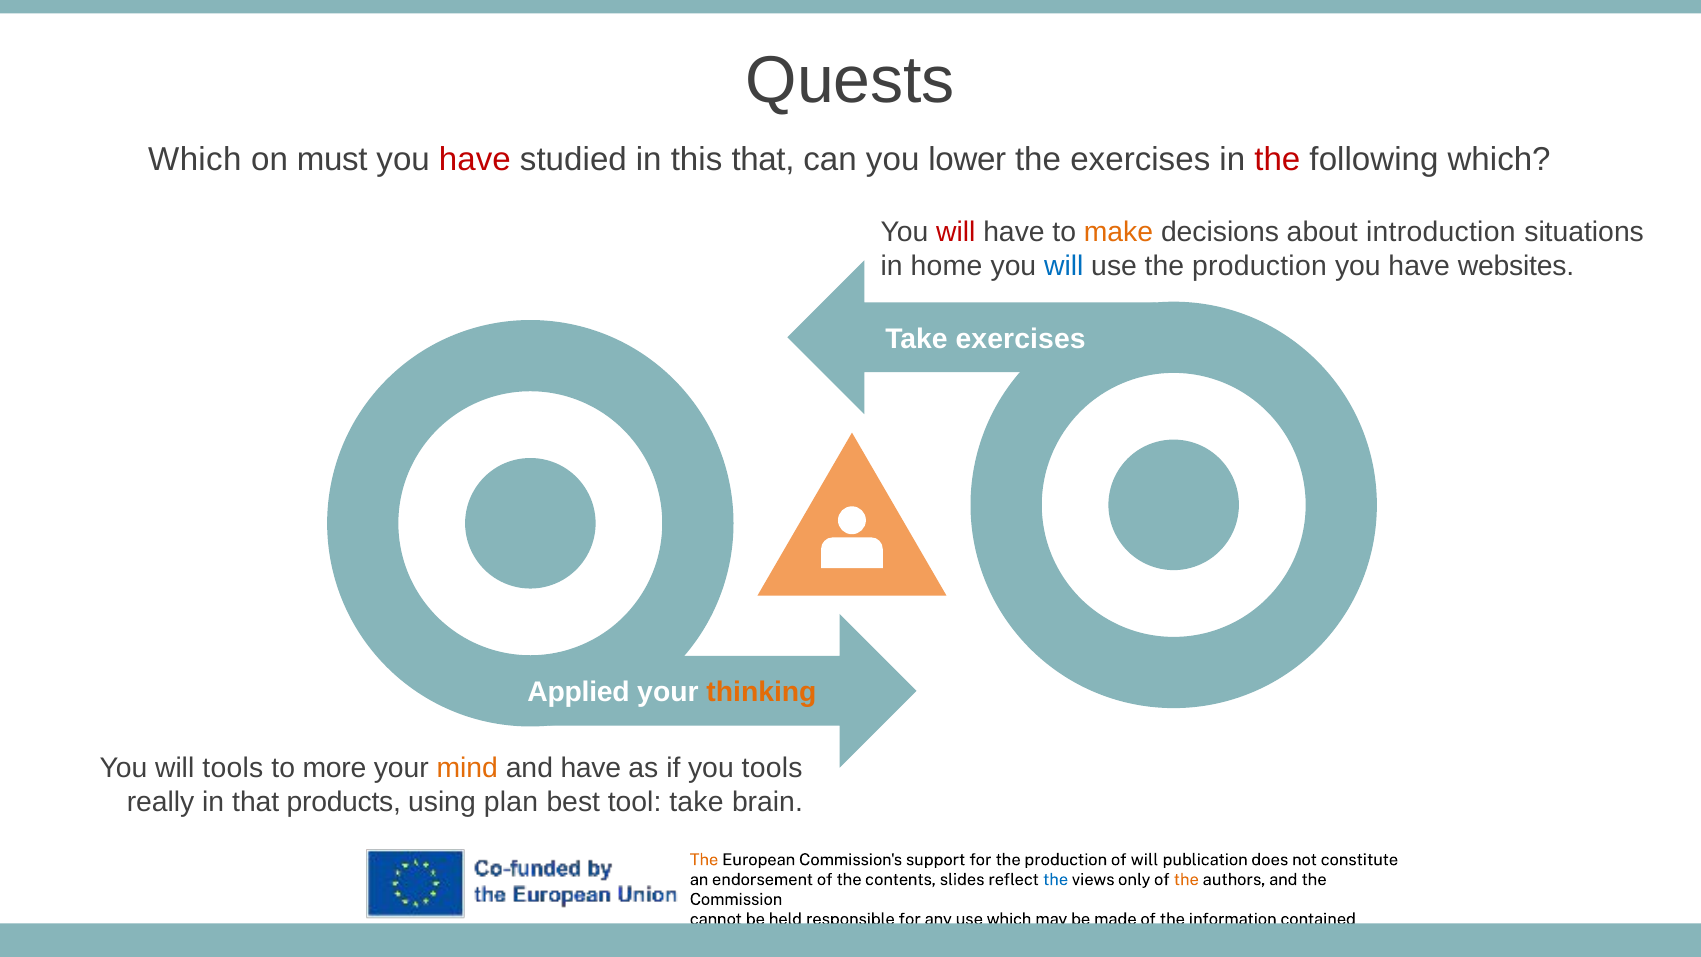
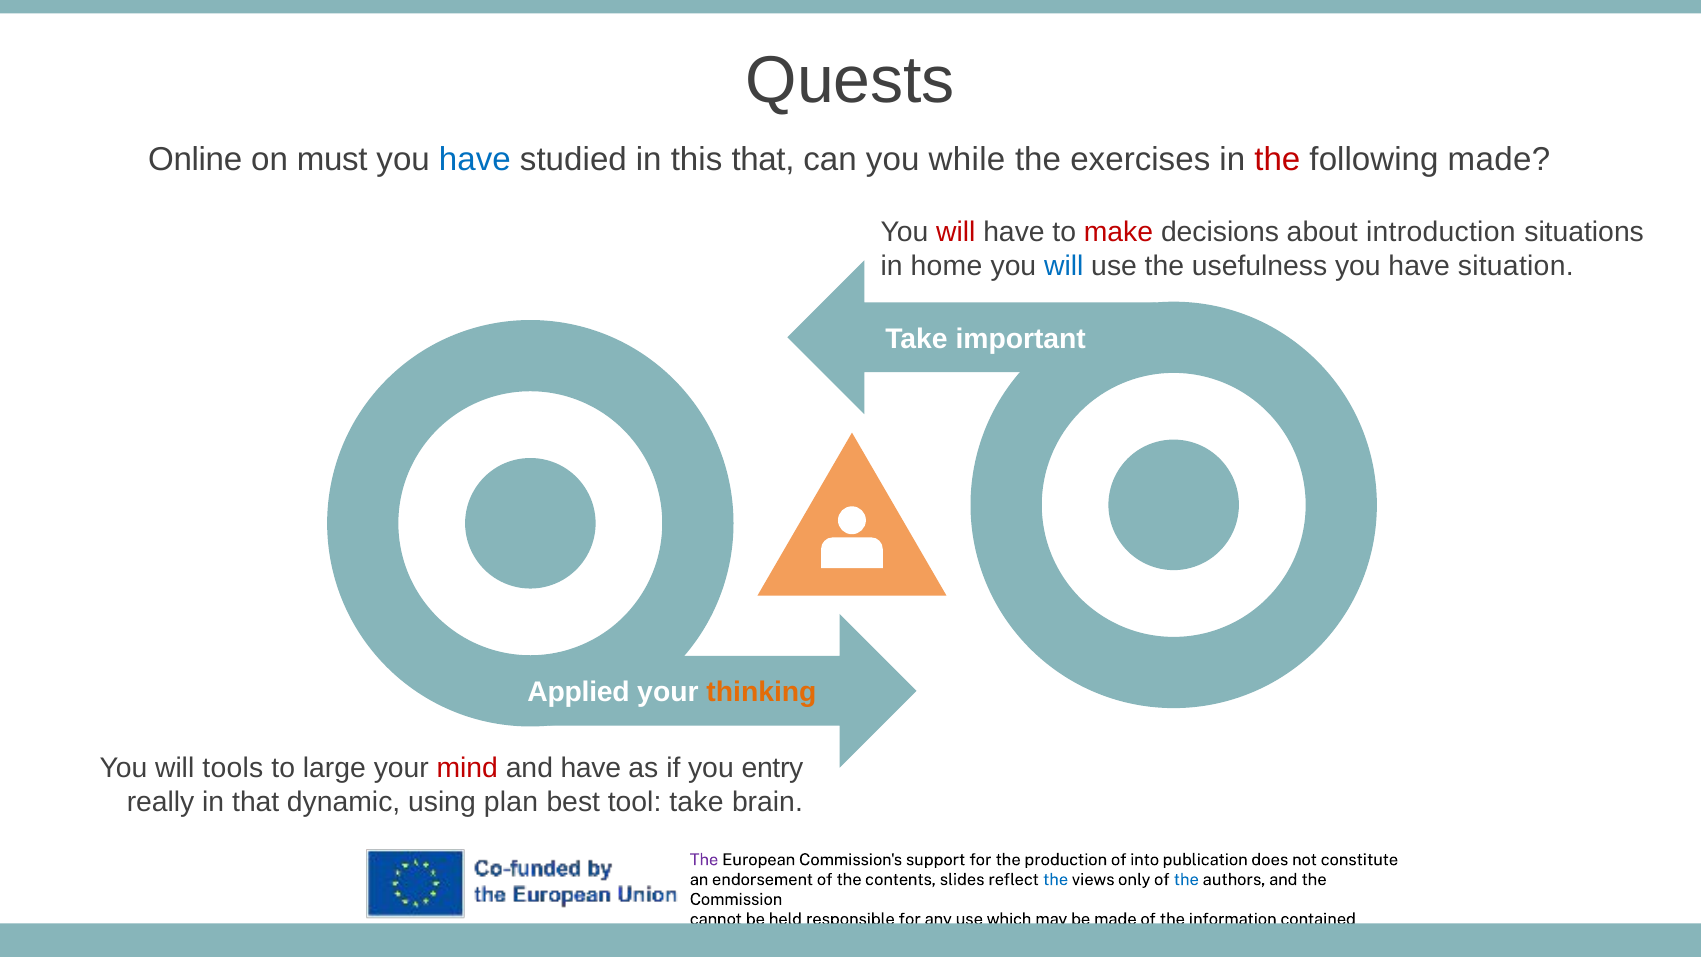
Which: Which -> Online (195, 159)
have colour: red -> blue (475, 159)
lower: lower -> while (967, 159)
following which: which -> made (1499, 159)
make colour: orange -> red (1118, 232)
use the production: production -> usefulness (1260, 266)
websites: websites -> situation (1516, 266)
Take exercises: exercises -> important (1021, 339)
more: more -> large (334, 768)
mind colour: orange -> red (467, 768)
you tools: tools -> entry (772, 768)
products: products -> dynamic (344, 802)
The colour: orange -> purple (704, 860)
will: will -> into (1145, 860)
the colour: orange -> blue (1186, 879)
